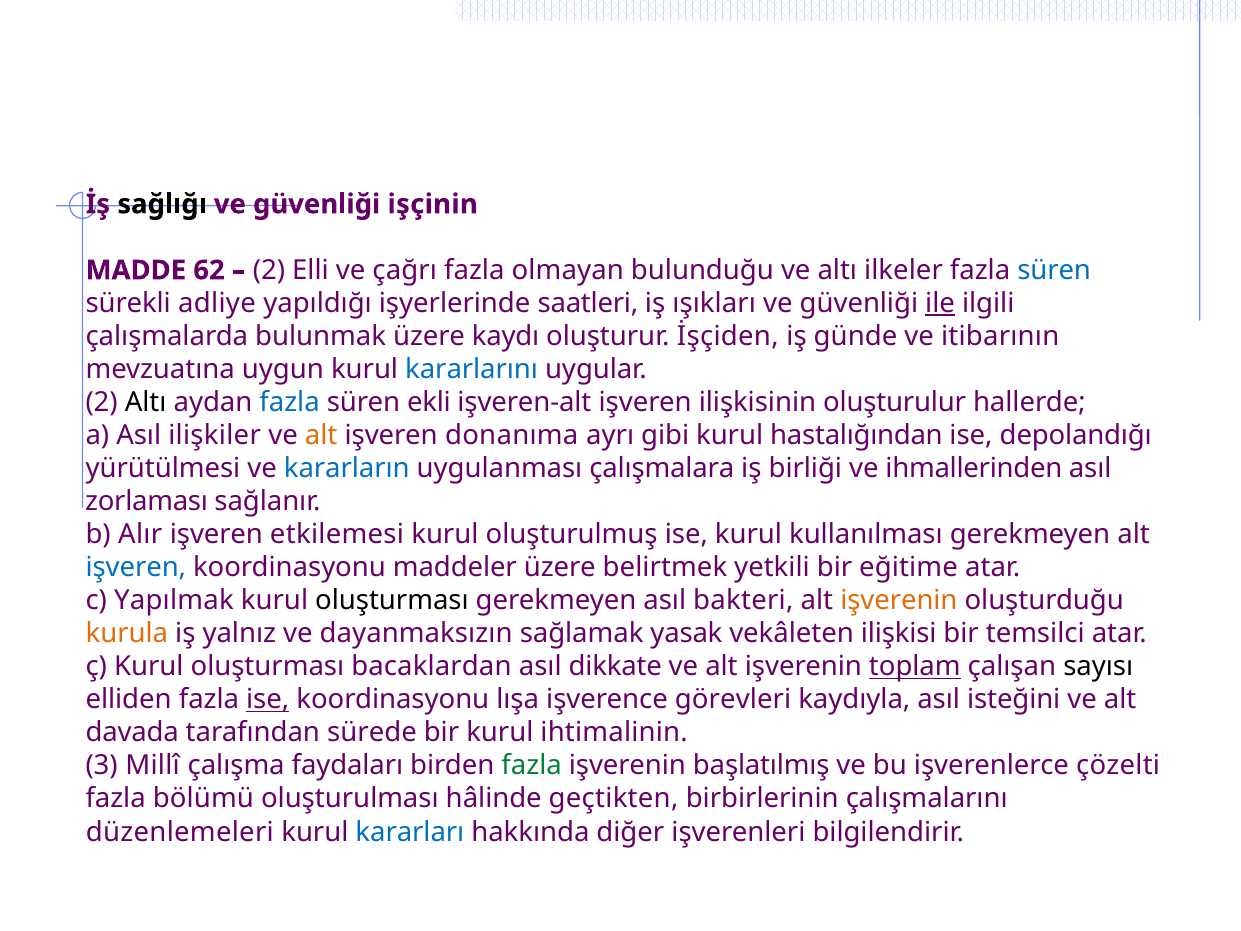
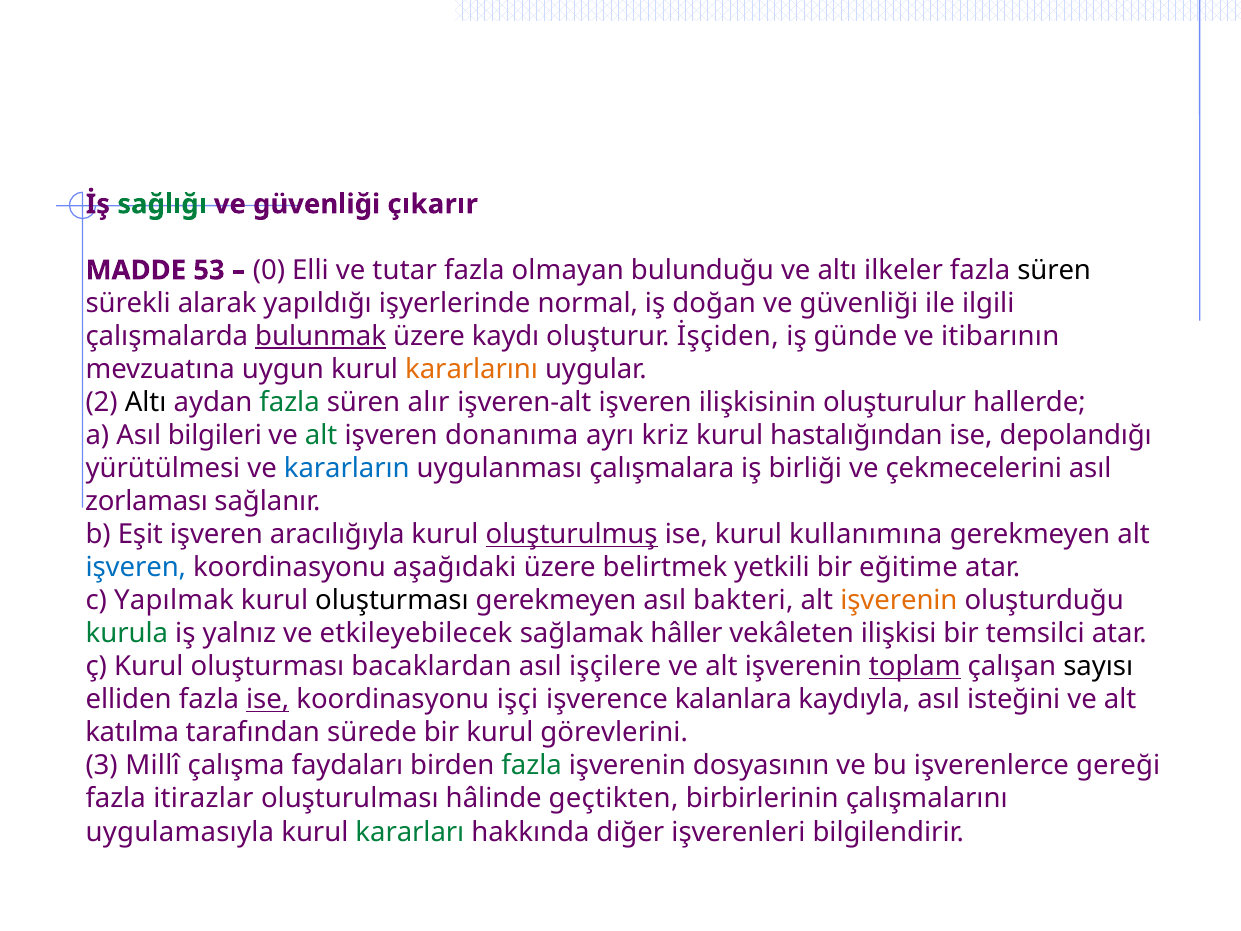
sağlığı colour: black -> green (162, 204)
işçinin: işçinin -> çıkarır (433, 204)
62: 62 -> 53 (209, 270)
2: 2 -> 0 (269, 270)
çağrı: çağrı -> tutar (405, 270)
süren colour: blue -> black (1054, 270)
adliye: adliye -> alarak (217, 303)
saatleri: saatleri -> normal (588, 303)
ışıkları: ışıkları -> doğan (714, 303)
ile underline: present -> none (940, 303)
bulunmak underline: none -> present (321, 336)
kararlarını colour: blue -> orange (472, 369)
fazla colour: blue -> green (290, 402)
ekli: ekli -> alır (429, 402)
ilişkiler: ilişkiler -> bilgileri (215, 435)
alt colour: orange -> green (321, 435)
gibi: gibi -> kriz (665, 435)
ihmallerinden: ihmallerinden -> çekmecelerini (974, 468)
Alır: Alır -> Eşit (140, 534)
etkilemesi: etkilemesi -> aracılığıyla (337, 534)
oluşturulmuş underline: none -> present (572, 534)
kullanılması: kullanılması -> kullanımına (866, 534)
maddeler: maddeler -> aşağıdaki (455, 567)
kurula colour: orange -> green (127, 634)
dayanmaksızın: dayanmaksızın -> etkileyebilecek (416, 634)
yasak: yasak -> hâller (686, 634)
dikkate: dikkate -> işçilere (615, 667)
lışa: lışa -> işçi (518, 700)
görevleri: görevleri -> kalanlara (733, 700)
davada: davada -> katılma (132, 733)
ihtimalinin: ihtimalinin -> görevlerini (614, 733)
başlatılmış: başlatılmış -> dosyasının (761, 766)
çözelti: çözelti -> gereği (1118, 766)
bölümü: bölümü -> itirazlar (203, 799)
düzenlemeleri: düzenlemeleri -> uygulamasıyla (180, 832)
kararları colour: blue -> green (410, 832)
